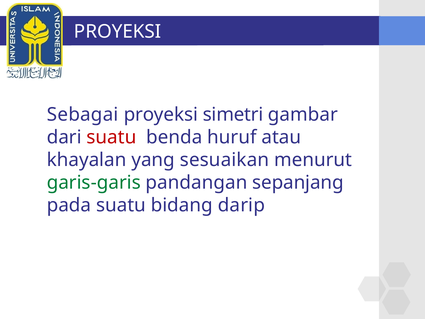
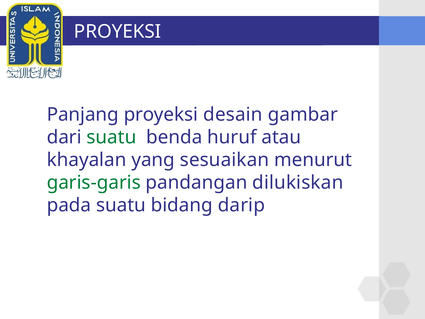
Sebagai: Sebagai -> Panjang (83, 114)
simetri: simetri -> desain (233, 114)
suatu colour: red -> green (111, 137)
sepanjang: sepanjang -> dilukiskan (298, 182)
